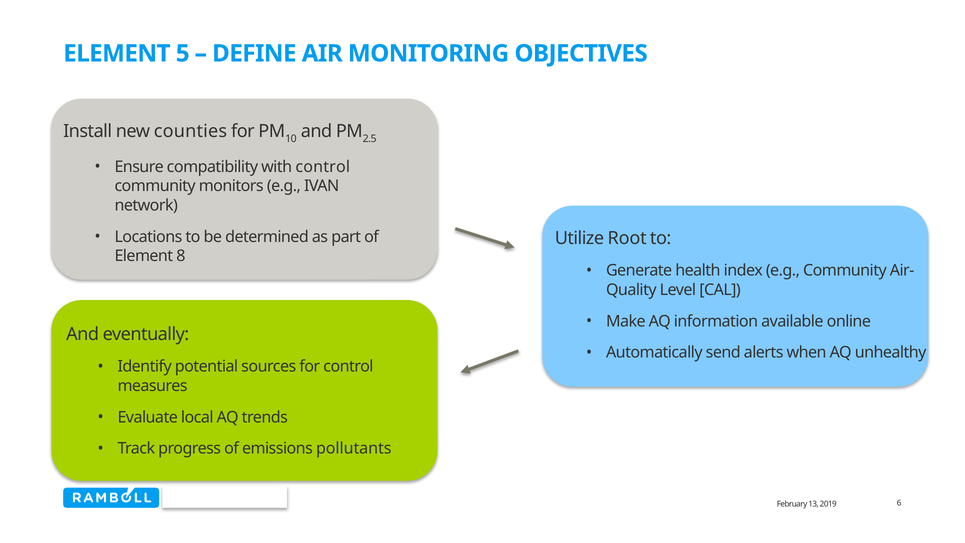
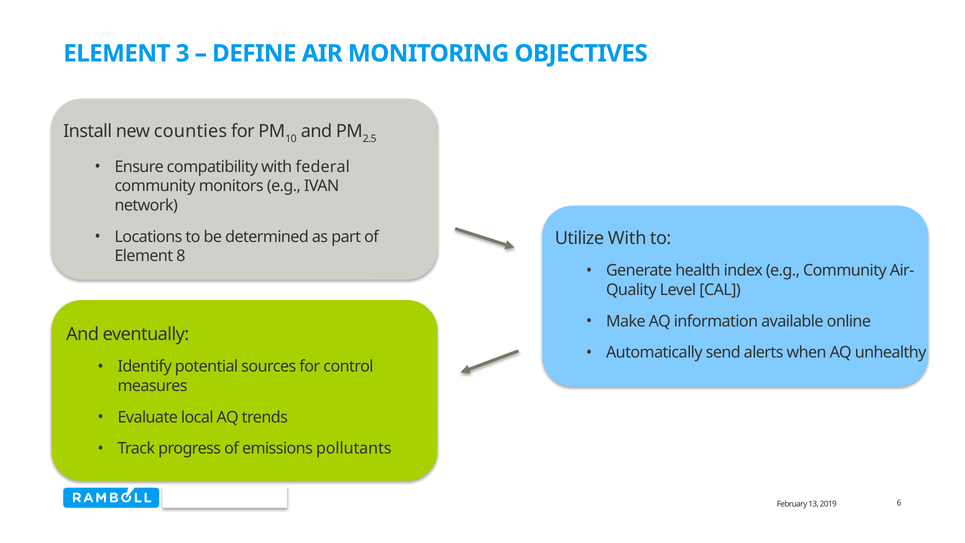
5: 5 -> 3 (183, 54)
with control: control -> federal (323, 167)
Utilize Root: Root -> With (627, 238)
